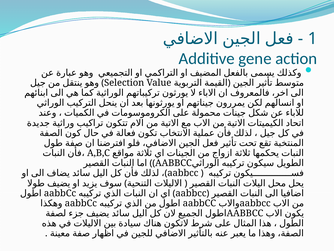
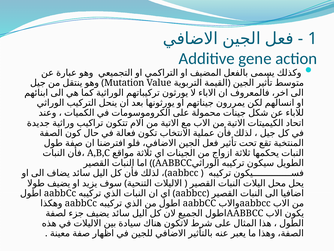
Selection: Selection -> Mutation (124, 83)
